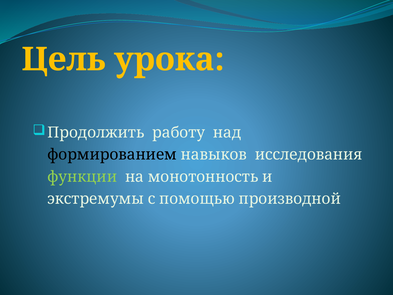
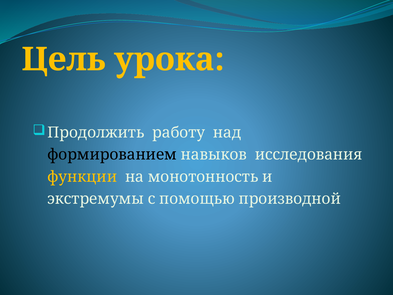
функции colour: light green -> yellow (82, 177)
